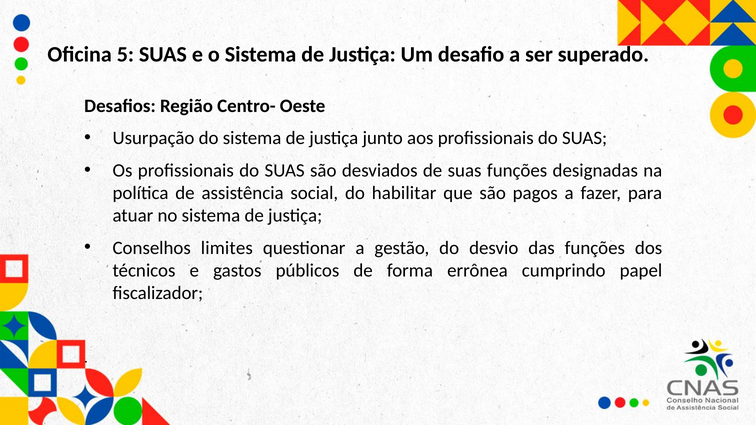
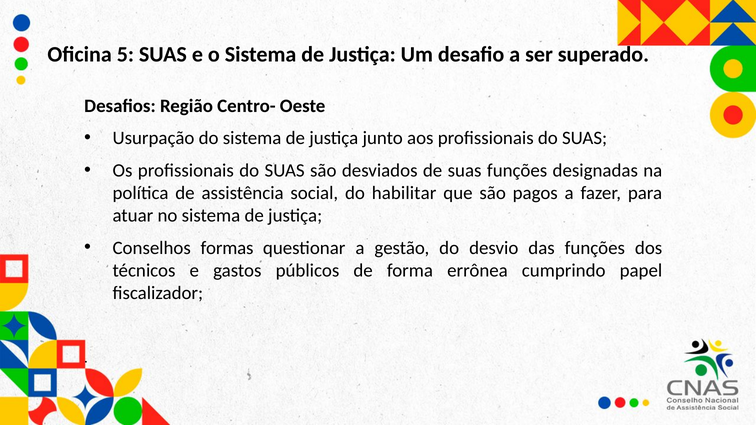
limites: limites -> formas (227, 248)
